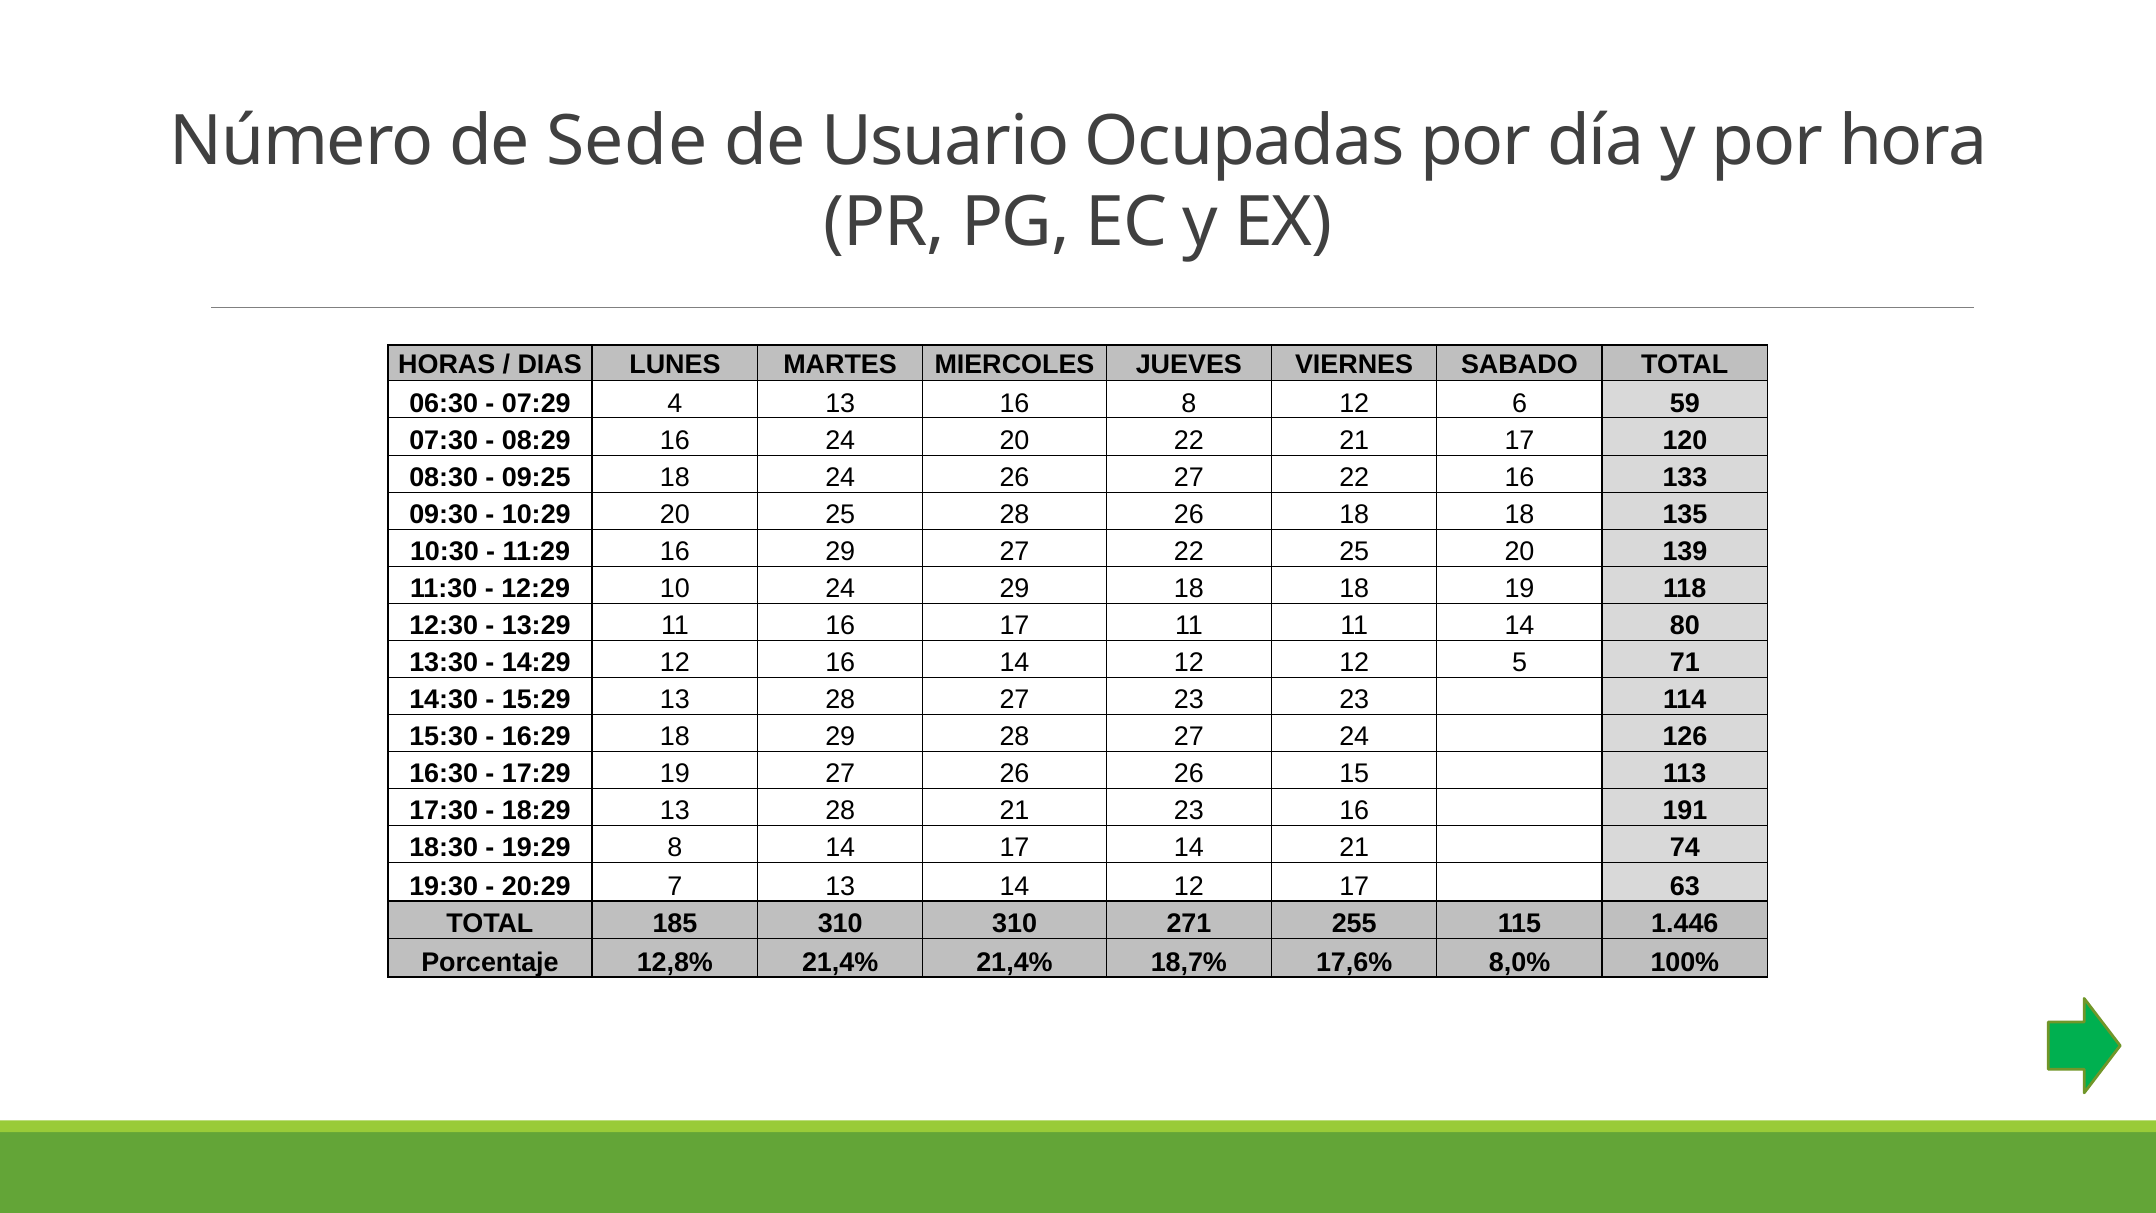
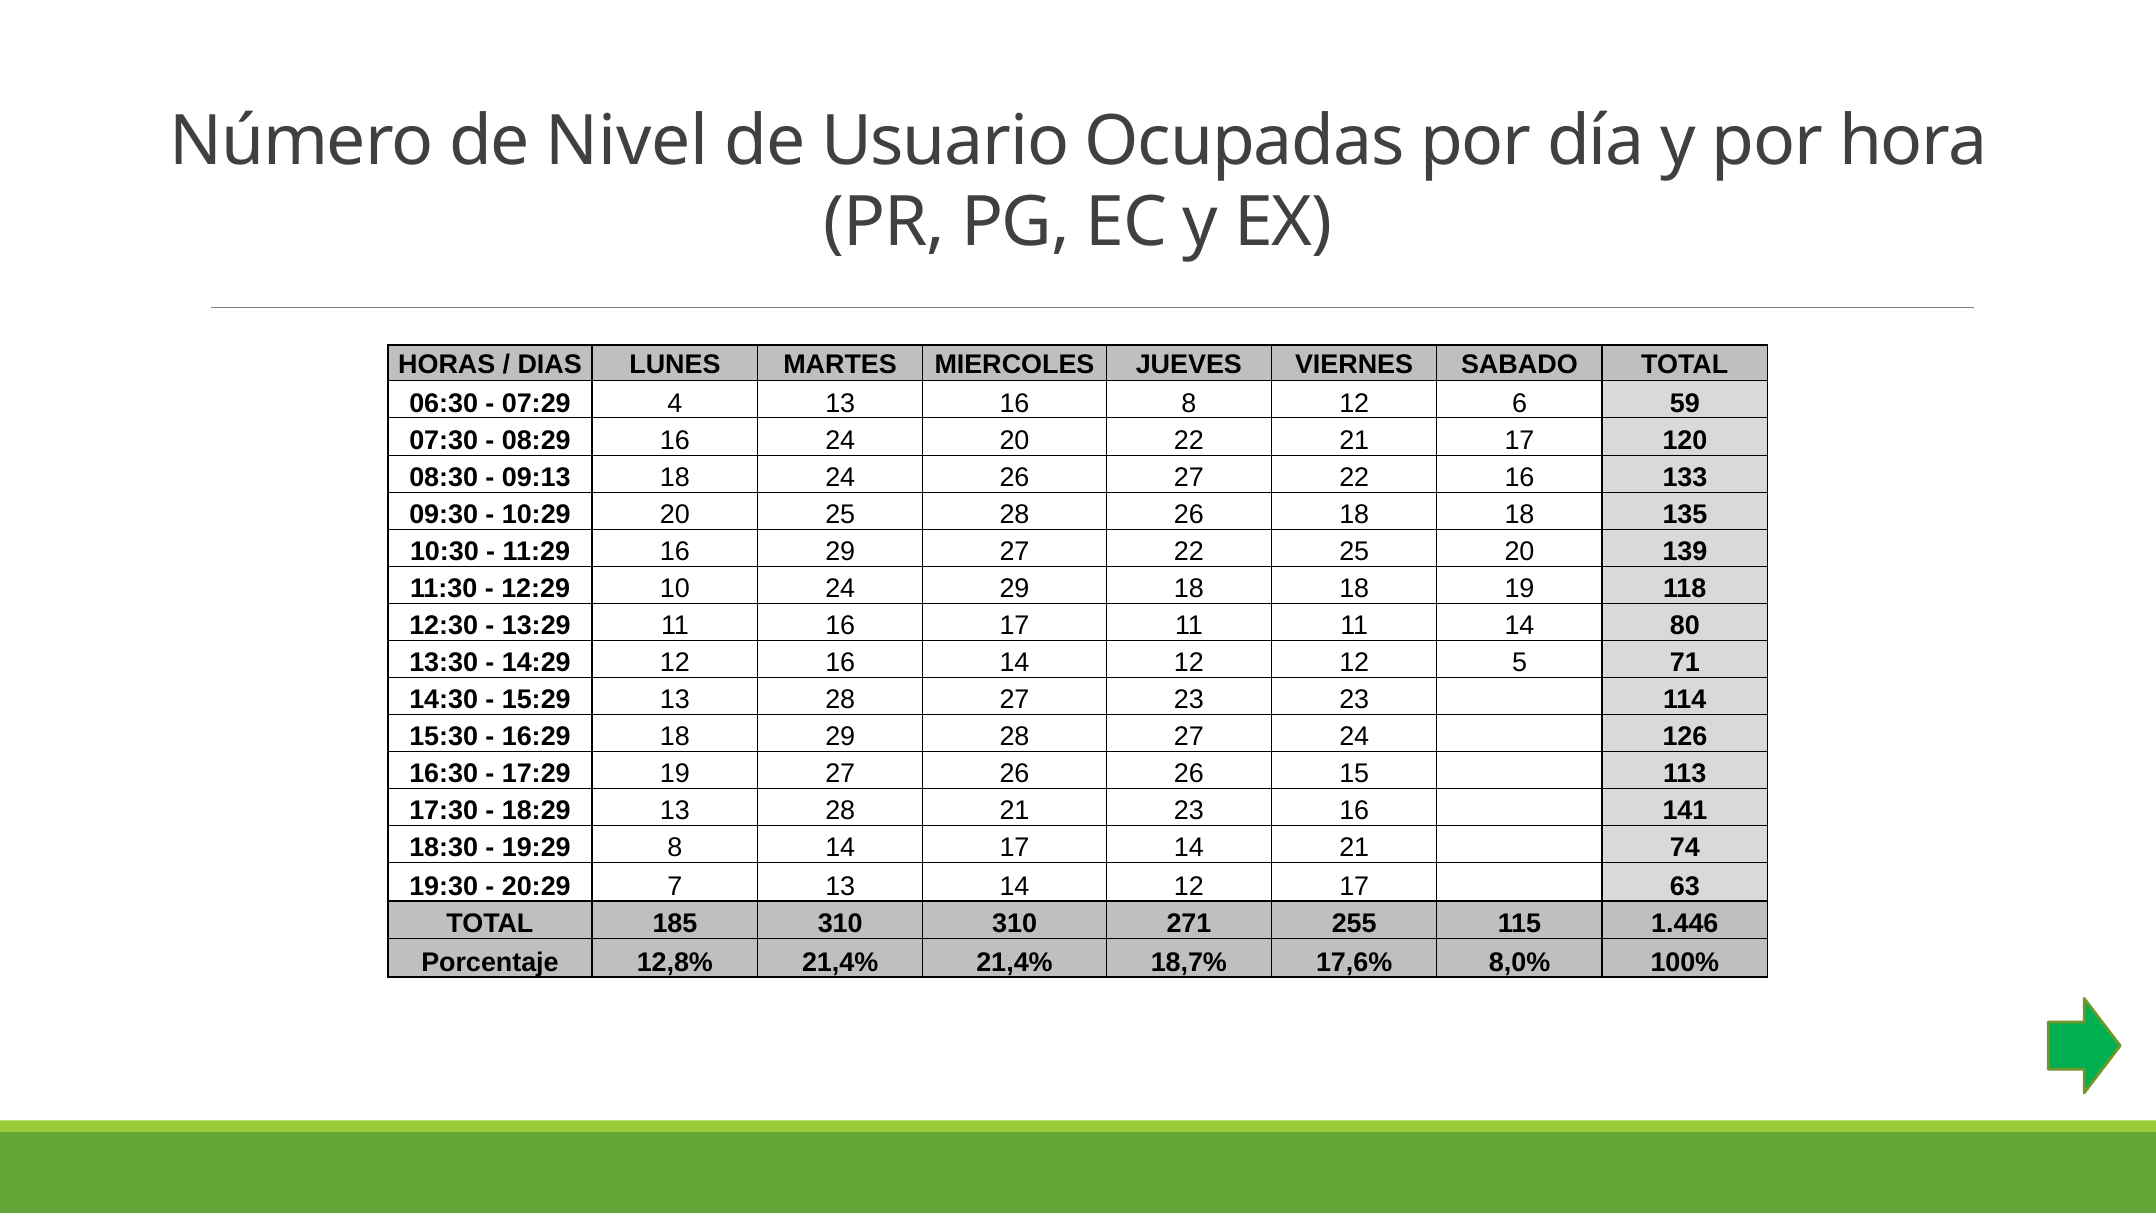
Sede: Sede -> Nivel (627, 142)
09:25: 09:25 -> 09:13 (536, 477)
191: 191 -> 141 (1685, 811)
